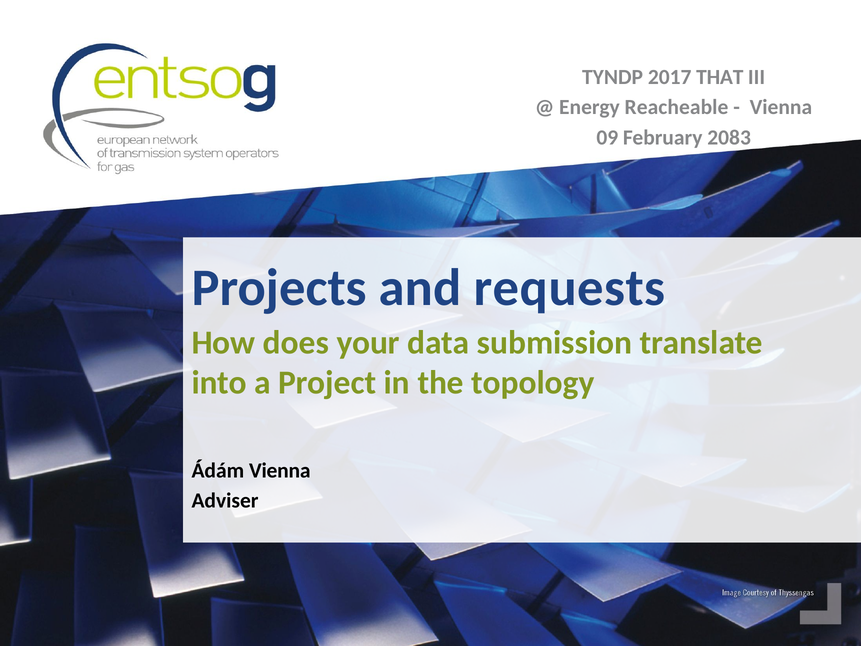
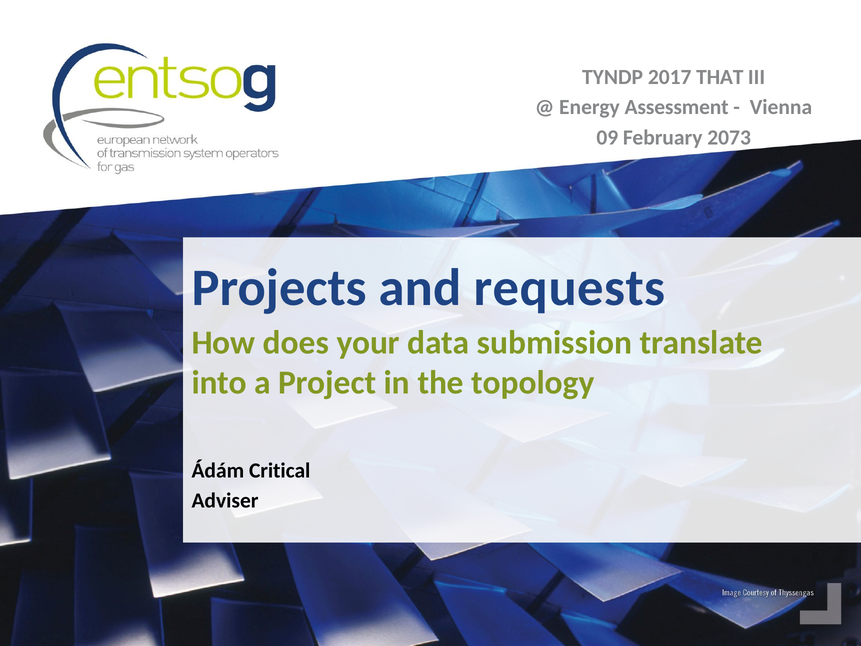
Reacheable: Reacheable -> Assessment (677, 107)
2083: 2083 -> 2073 (729, 137)
Ádám Vienna: Vienna -> Critical (280, 470)
